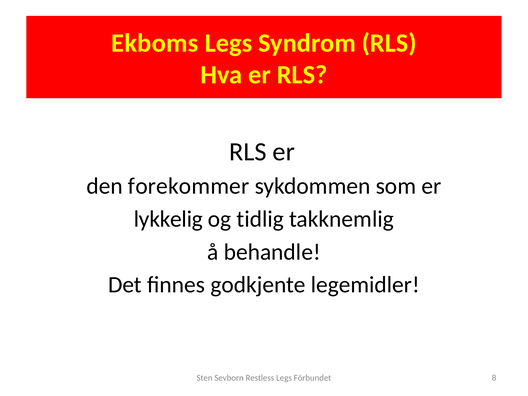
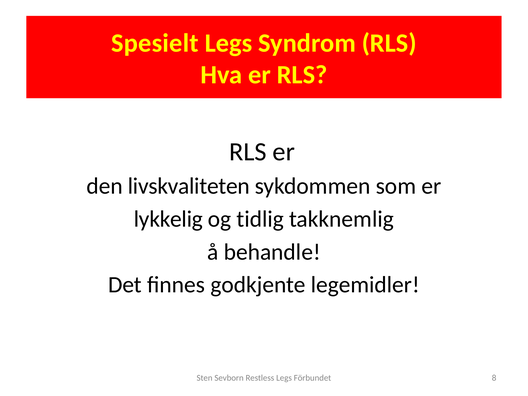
Ekboms: Ekboms -> Spesielt (155, 43)
forekommer: forekommer -> livskvaliteten (189, 186)
